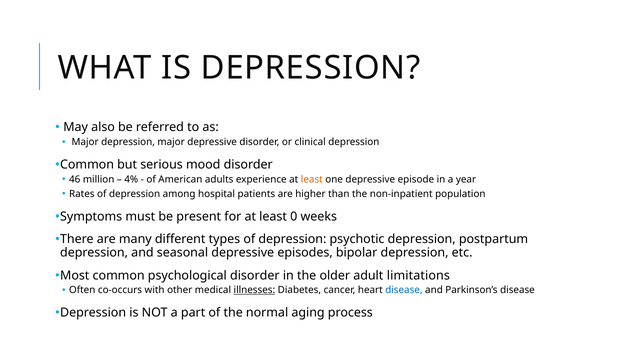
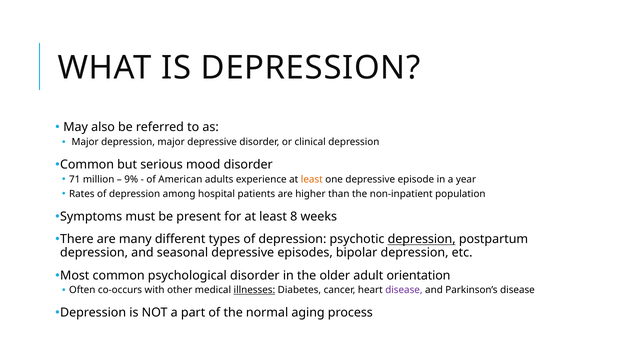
46: 46 -> 71 (75, 179)
4%: 4% -> 9% (131, 179)
0: 0 -> 8 (294, 217)
depression underline: none -> present (422, 239)
limitations: limitations -> orientation (418, 275)
disease colour: blue -> purple (404, 290)
